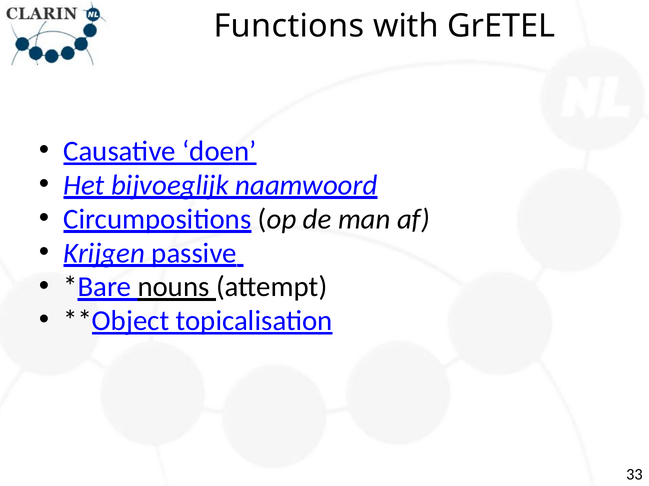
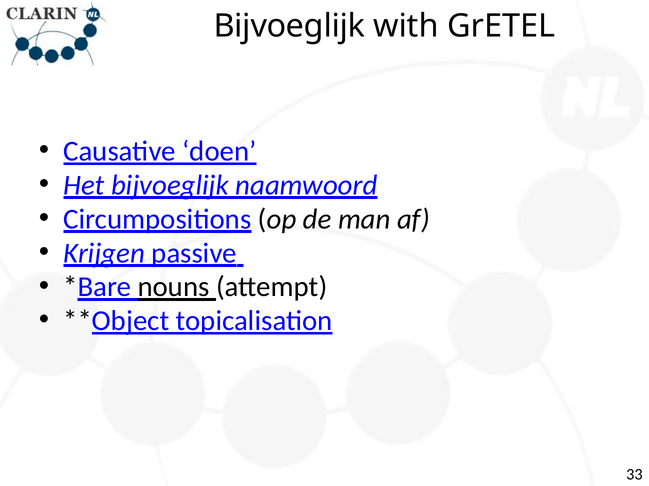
Functions: Functions -> Bijvoeglijk (289, 26)
